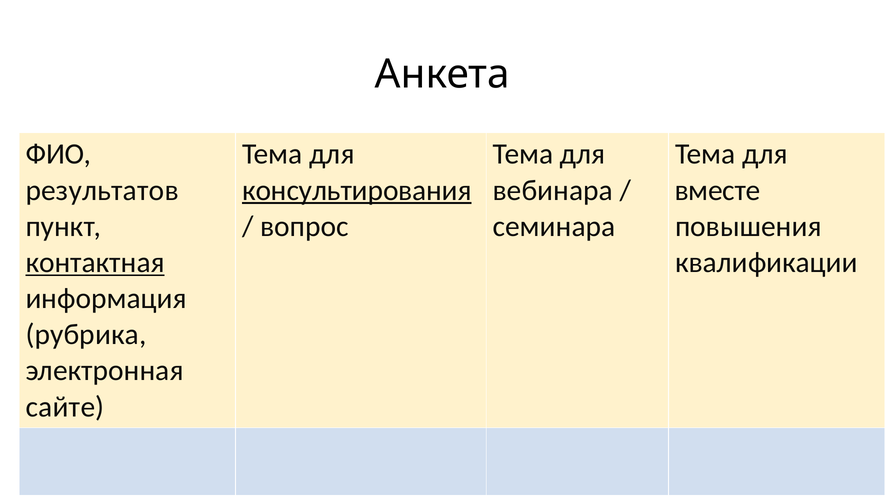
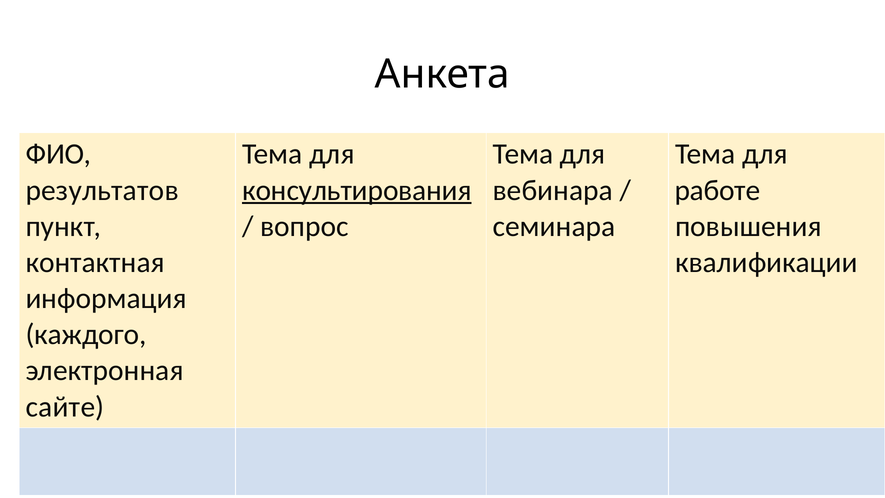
вместе: вместе -> работе (718, 190)
контактная underline: present -> none (95, 262)
рубрика: рубрика -> каждого (86, 334)
